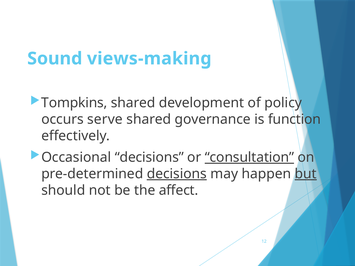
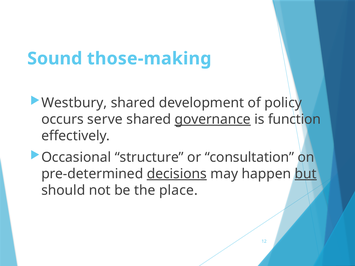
views-making: views-making -> those-making (149, 59)
Tompkins: Tompkins -> Westbury (74, 103)
governance underline: none -> present (213, 119)
Occasional decisions: decisions -> structure (149, 157)
consultation underline: present -> none (249, 157)
affect: affect -> place (178, 190)
